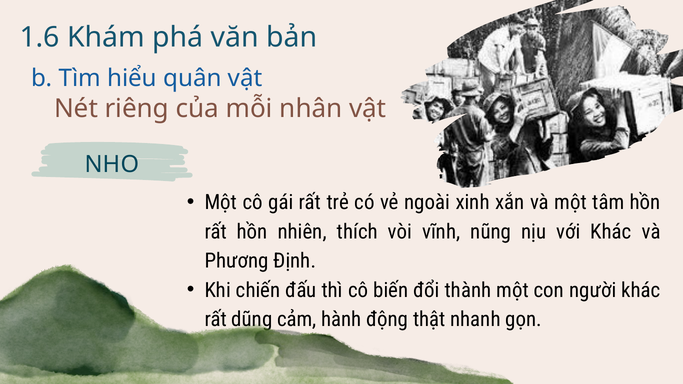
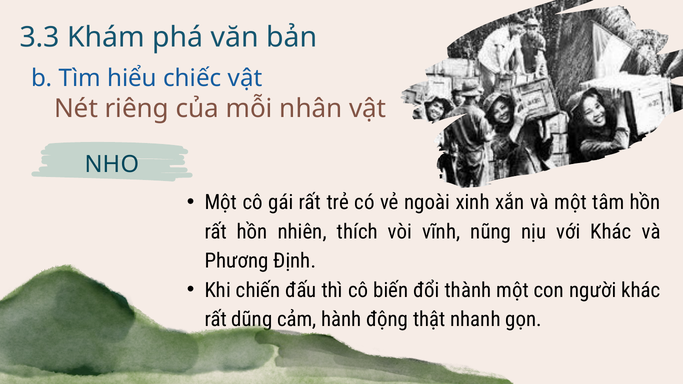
1.6: 1.6 -> 3.3 (40, 37)
quân: quân -> chiếc (192, 78)
